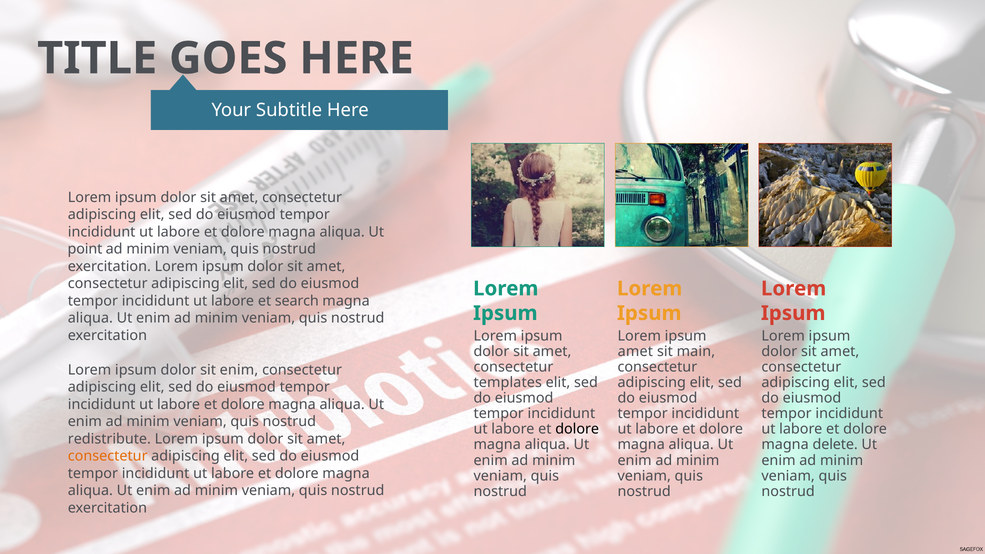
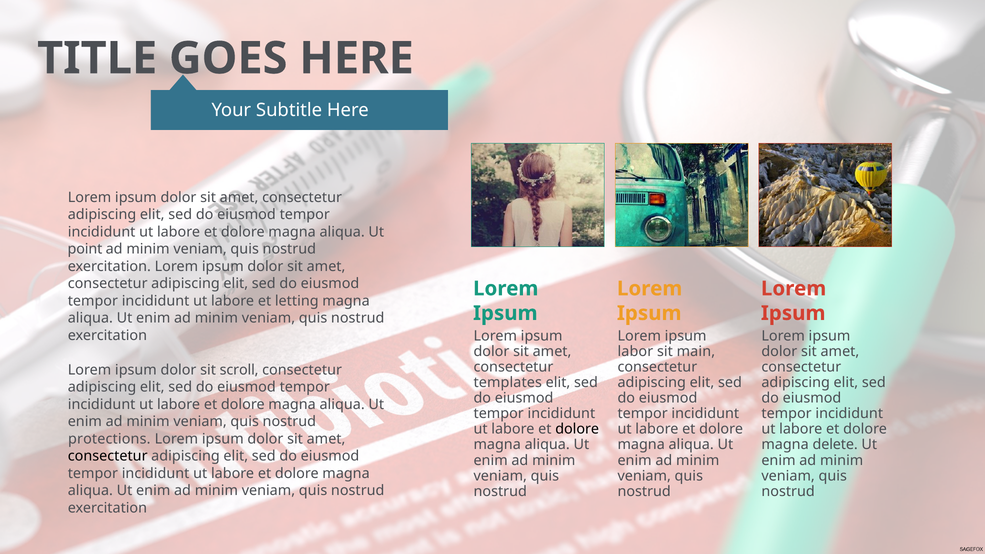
search: search -> letting (297, 301)
amet: amet -> labor (635, 352)
sit enim: enim -> scroll (239, 370)
redistribute: redistribute -> protections (109, 439)
consectetur colour: orange -> black (108, 456)
